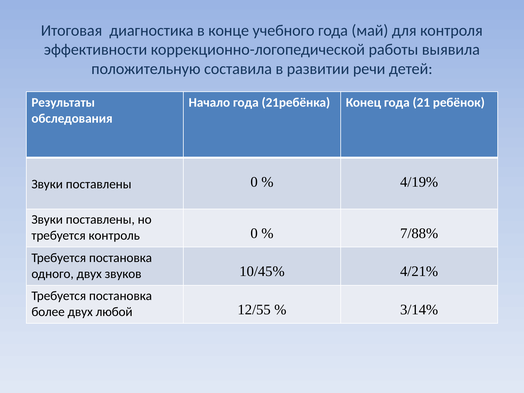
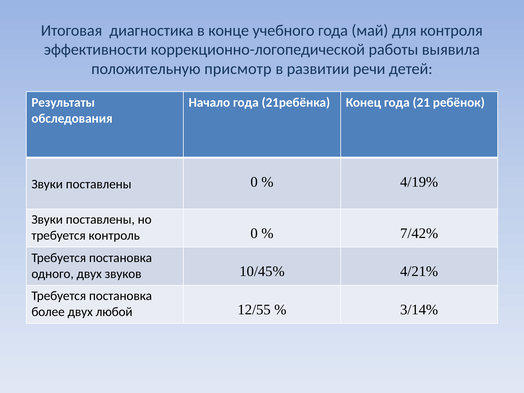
составила: составила -> присмотр (238, 69)
7/88%: 7/88% -> 7/42% (419, 233)
